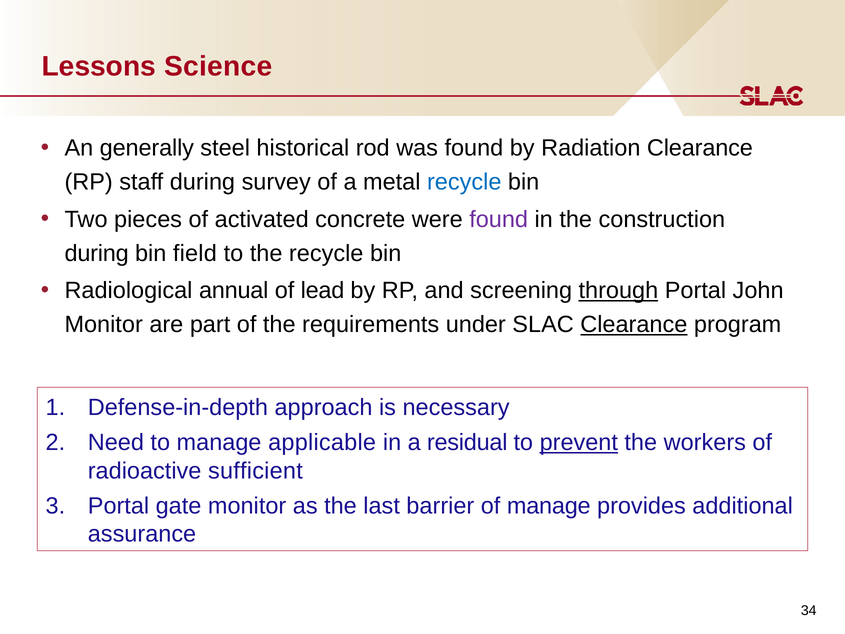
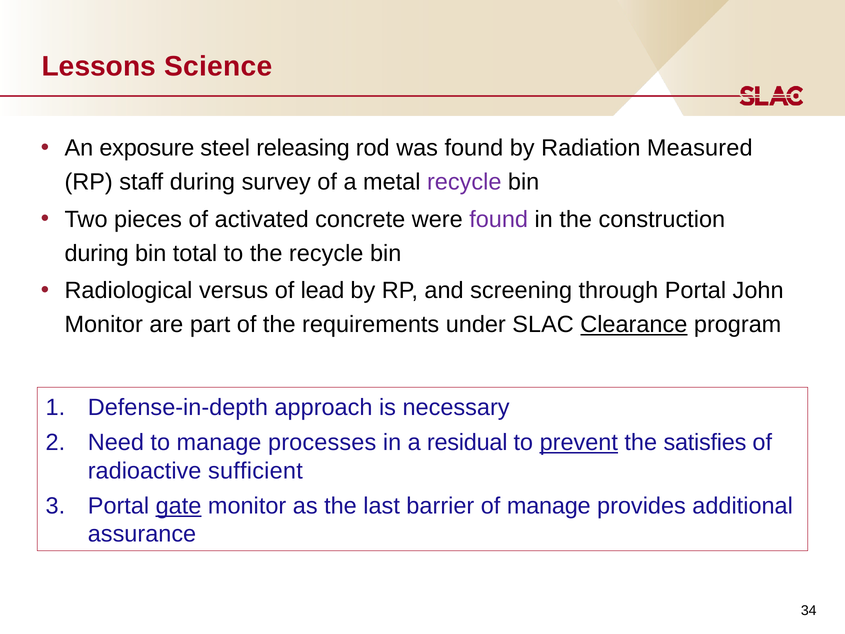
generally: generally -> exposure (147, 148)
historical: historical -> releasing (303, 148)
Radiation Clearance: Clearance -> Measured (700, 148)
recycle colour: blue -> purple (464, 182)
field: field -> total (195, 253)
annual: annual -> versus (234, 291)
through underline: present -> none (618, 291)
applicable: applicable -> processes (322, 442)
workers: workers -> satisfies (705, 442)
gate underline: none -> present (179, 506)
